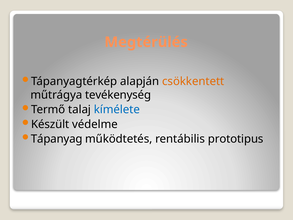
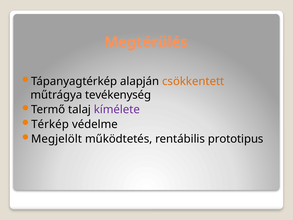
kímélete colour: blue -> purple (117, 110)
Készült: Készült -> Térkép (50, 124)
Tápanyag: Tápanyag -> Megjelölt (57, 139)
